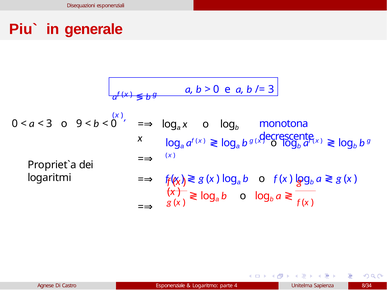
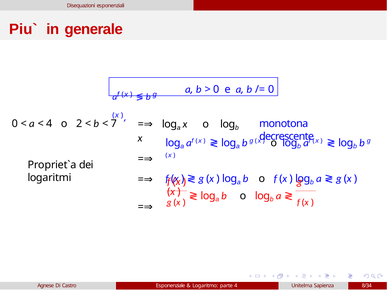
3: 3 -> 0 (271, 90)
3: 3 -> 4 (49, 124)
9: 9 -> 2 (79, 124)
0: 0 -> 7 (114, 124)
